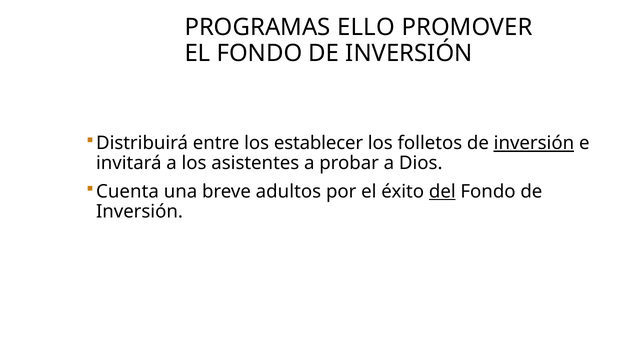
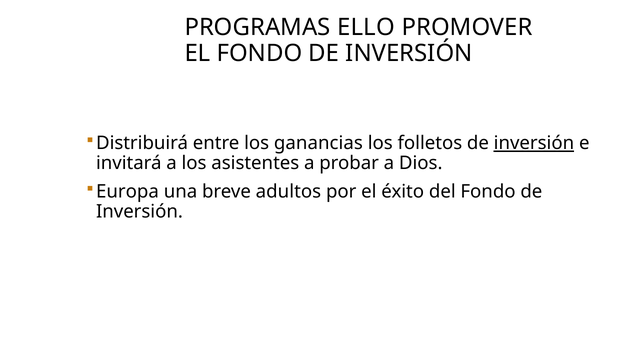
establecer: establecer -> ganancias (318, 143)
Cuenta: Cuenta -> Europa (127, 191)
del underline: present -> none (442, 191)
